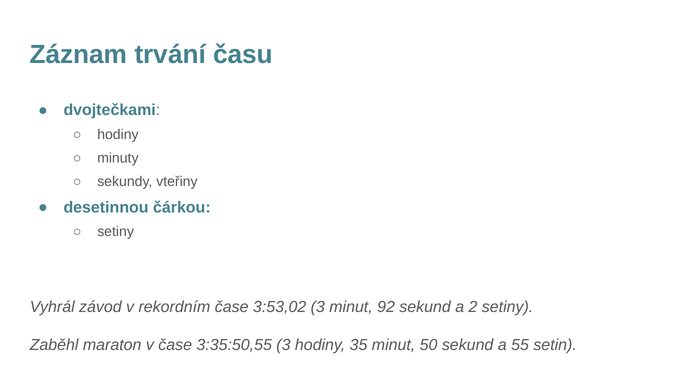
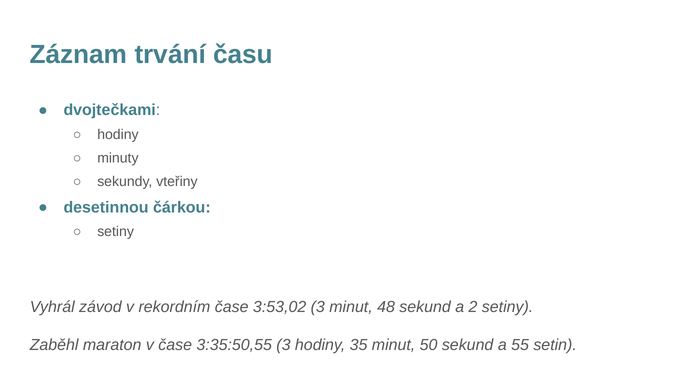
92: 92 -> 48 (386, 307)
